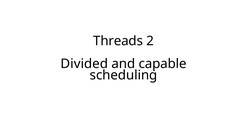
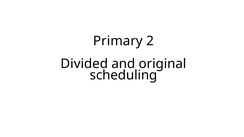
Threads: Threads -> Primary (118, 41)
capable: capable -> original (163, 64)
